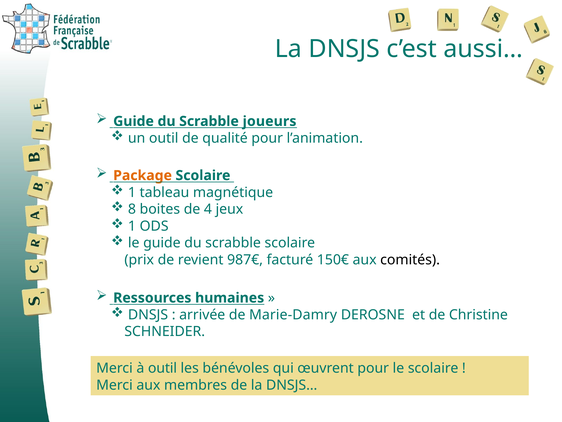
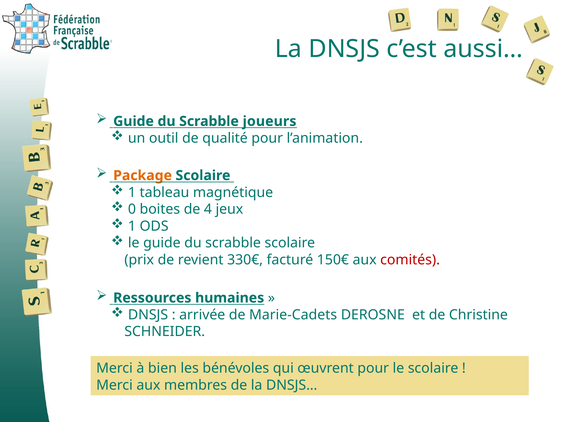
8: 8 -> 0 (132, 209)
987€: 987€ -> 330€ (245, 260)
comités colour: black -> red (410, 260)
Marie-Damry: Marie-Damry -> Marie-Cadets (293, 314)
à outil: outil -> bien (162, 368)
